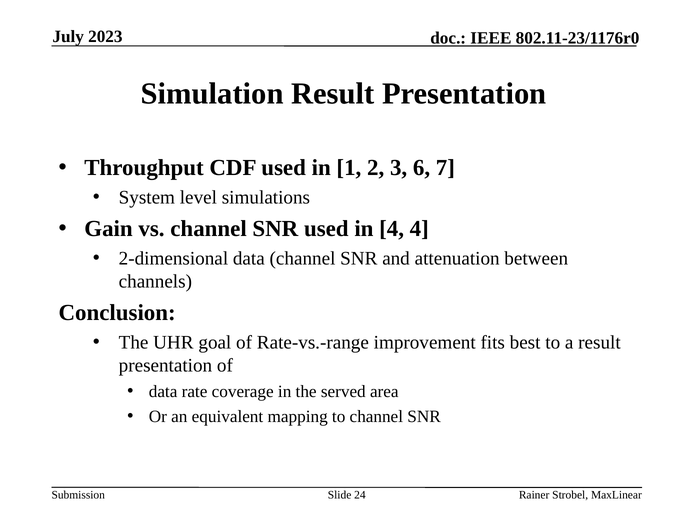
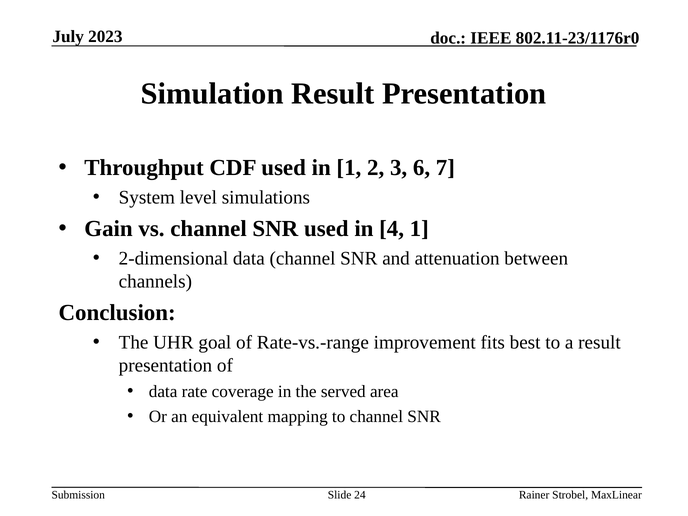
4 4: 4 -> 1 (419, 229)
